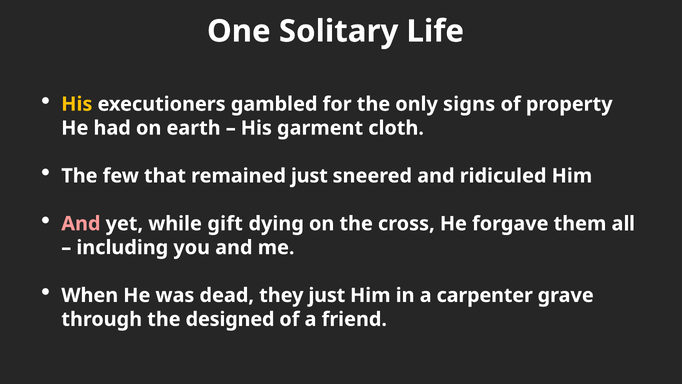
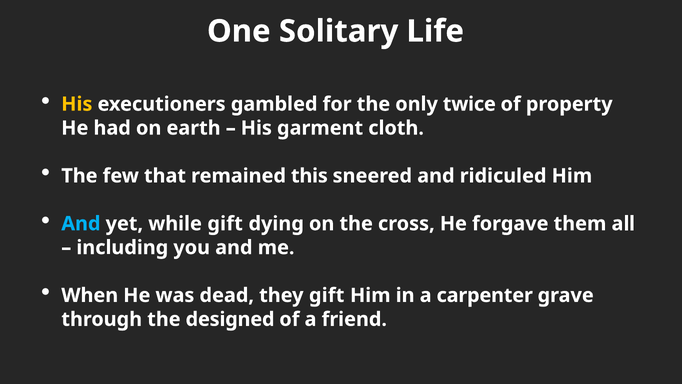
signs: signs -> twice (469, 104)
remained just: just -> this (309, 176)
And colour: pink -> light blue (81, 223)
they just: just -> gift (327, 295)
